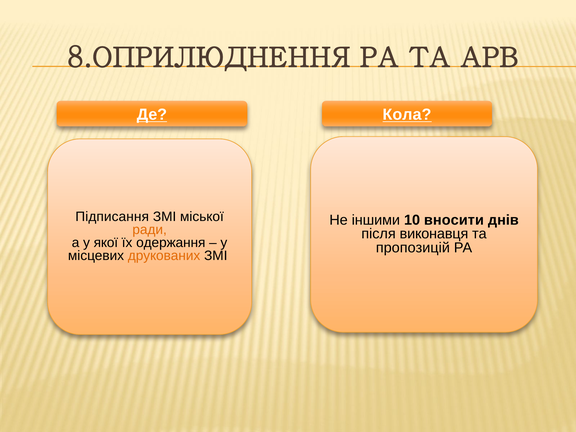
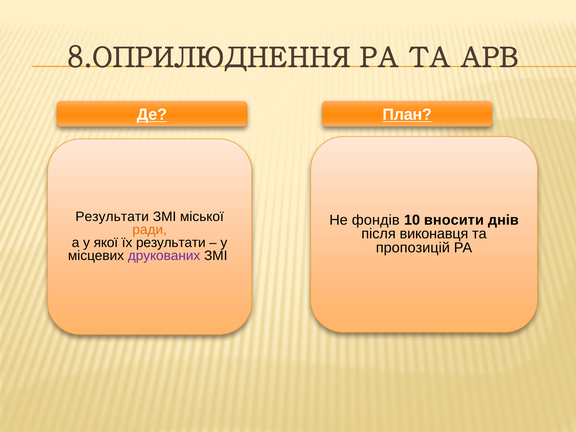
Кола: Кола -> План (407, 115)
Підписання: Підписання -> Результати (112, 217)
іншими: іншими -> фондів (376, 220)
їх одержання: одержання -> результати (171, 243)
друкованих colour: orange -> purple (164, 256)
